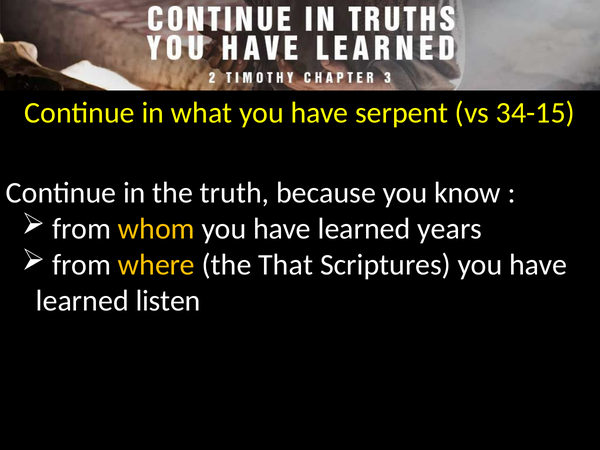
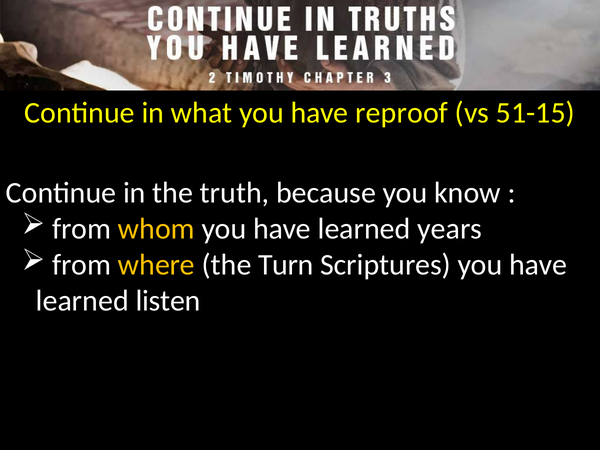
serpent: serpent -> reproof (402, 113)
34-15: 34-15 -> 51-15 (535, 113)
That: That -> Turn (286, 265)
